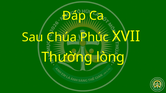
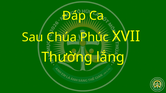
lòng: lòng -> lắng (110, 57)
